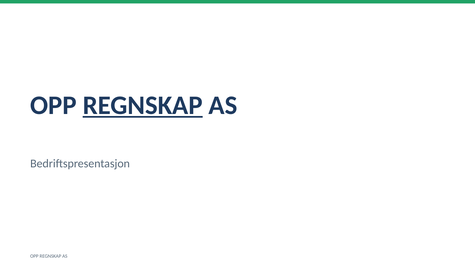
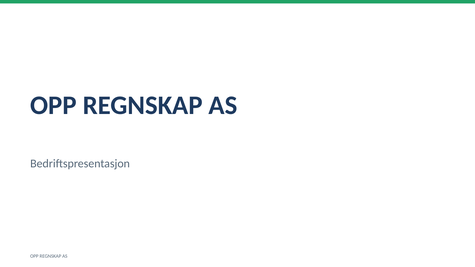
REGNSKAP underline: present -> none (143, 105)
